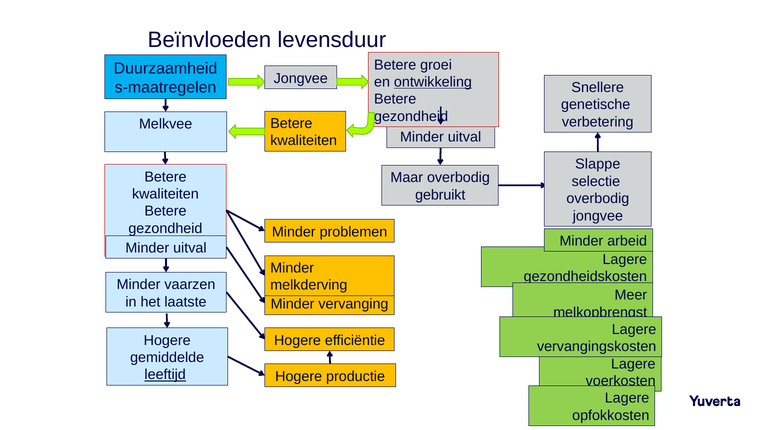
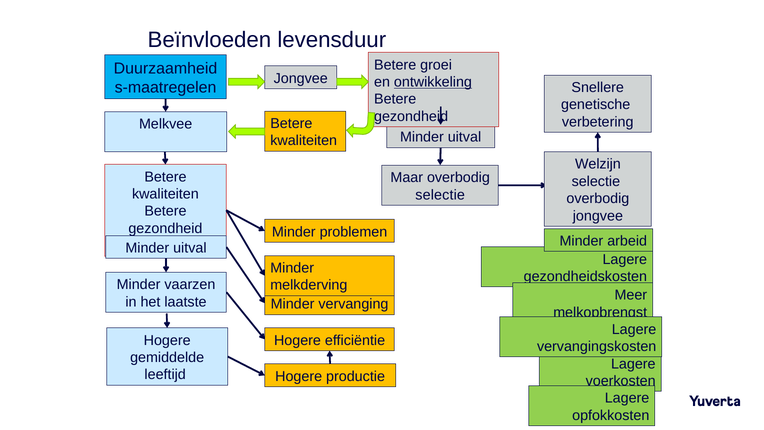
Slappe: Slappe -> Welzijn (598, 164)
gebruikt: gebruikt -> selectie (440, 195)
leeftijd underline: present -> none (165, 374)
